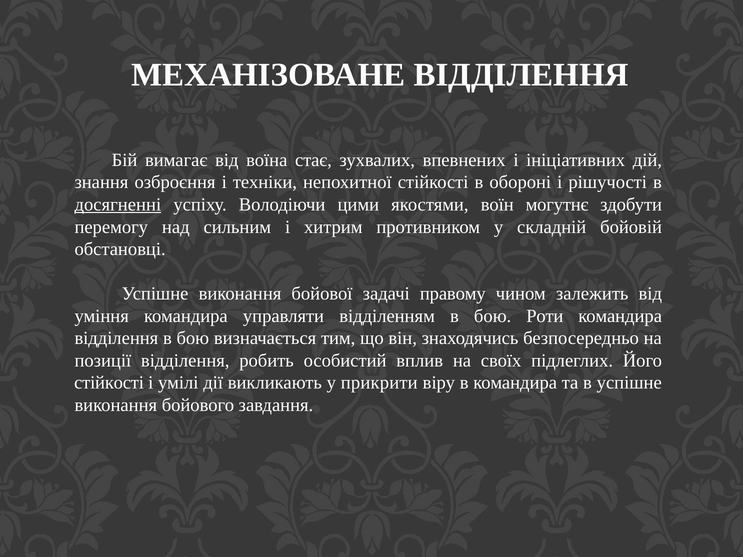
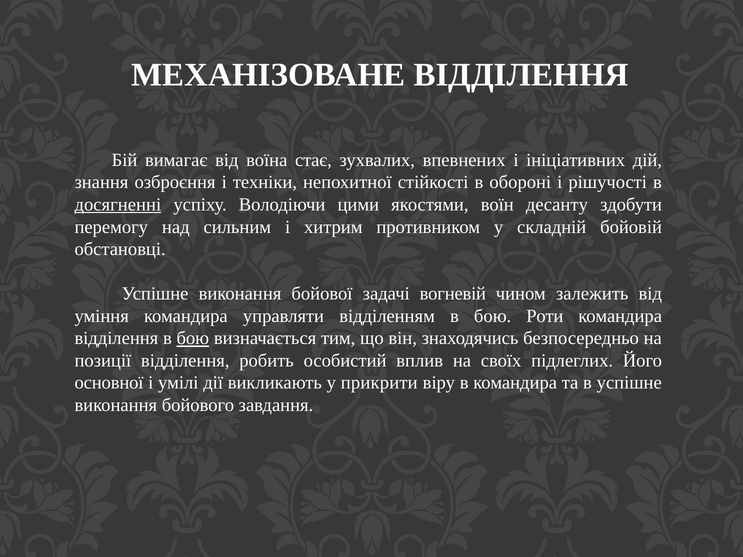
могутнє: могутнє -> десанту (557, 205)
правому: правому -> вогневій (453, 294)
бою underline: none -> present (193, 338)
стійкості: стійкості -> основної (109, 383)
